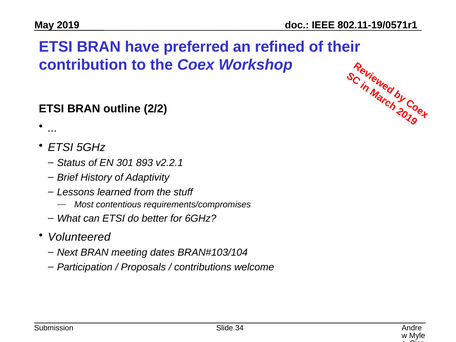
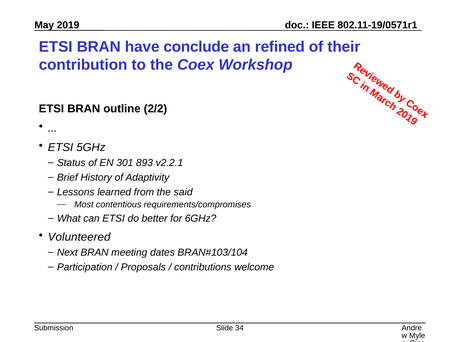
preferred: preferred -> conclude (196, 47)
stuff: stuff -> said (183, 192)
